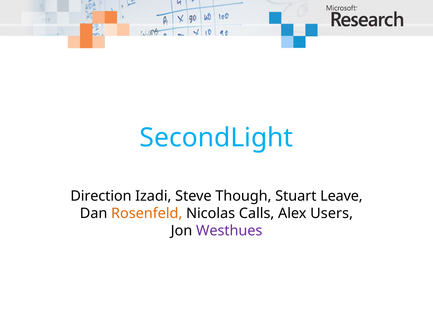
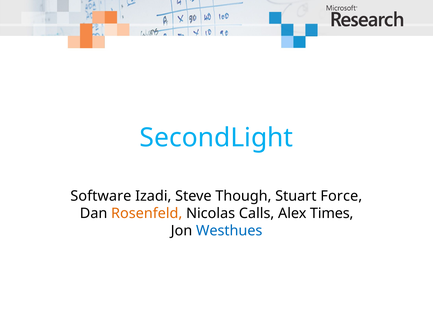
Direction: Direction -> Software (101, 196)
Leave: Leave -> Force (341, 196)
Users: Users -> Times (332, 213)
Westhues colour: purple -> blue (229, 231)
